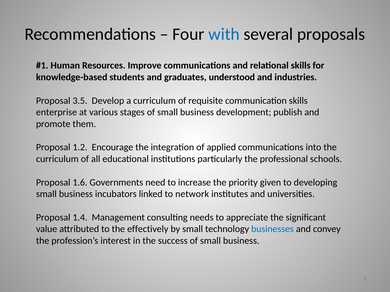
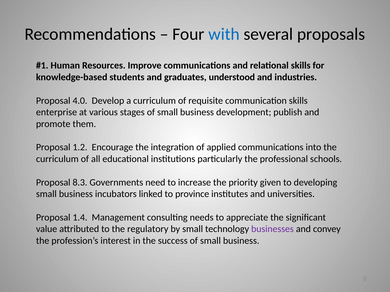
3.5: 3.5 -> 4.0 (80, 101)
1.6: 1.6 -> 8.3 (80, 183)
network: network -> province (192, 194)
effectively: effectively -> regulatory (148, 229)
businesses colour: blue -> purple (272, 229)
